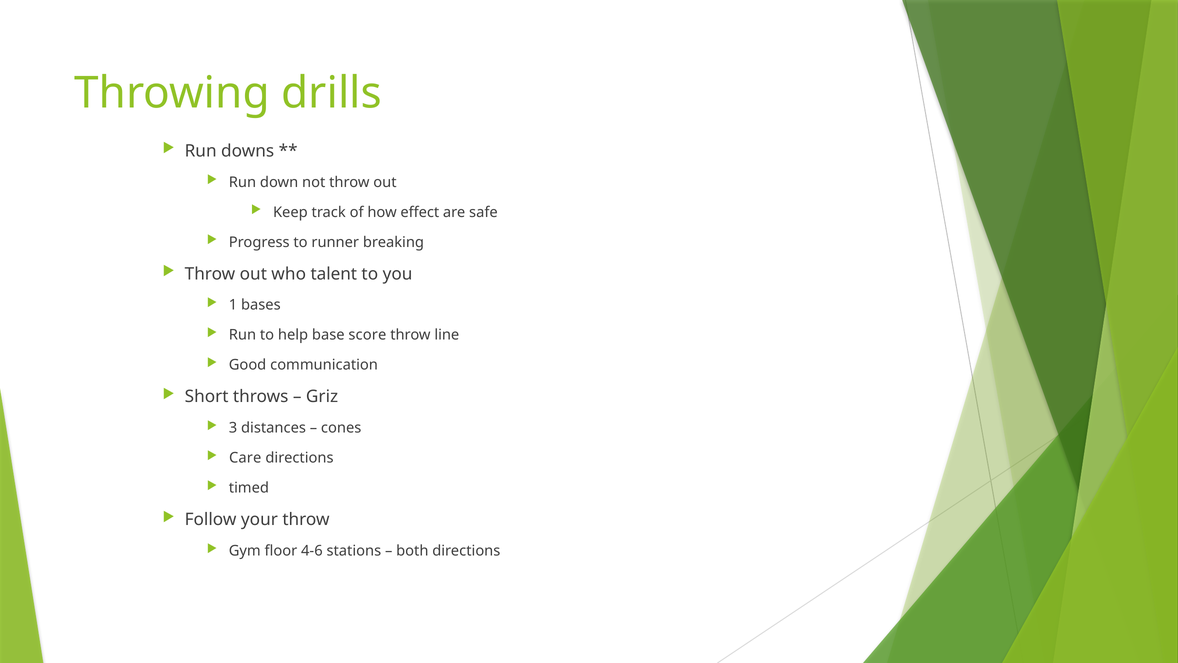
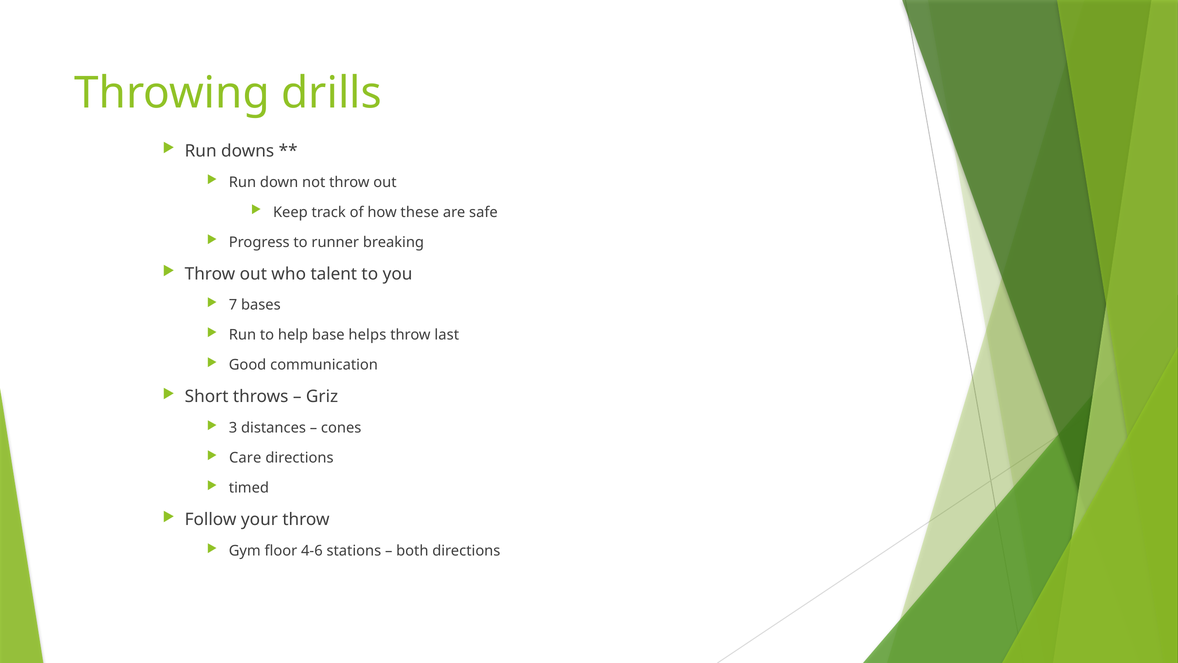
effect: effect -> these (420, 212)
1: 1 -> 7 (233, 305)
score: score -> helps (367, 335)
line: line -> last (447, 335)
